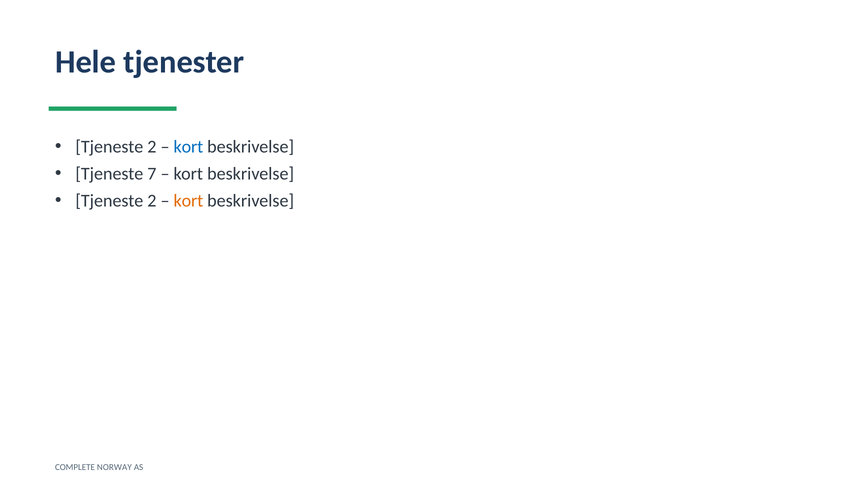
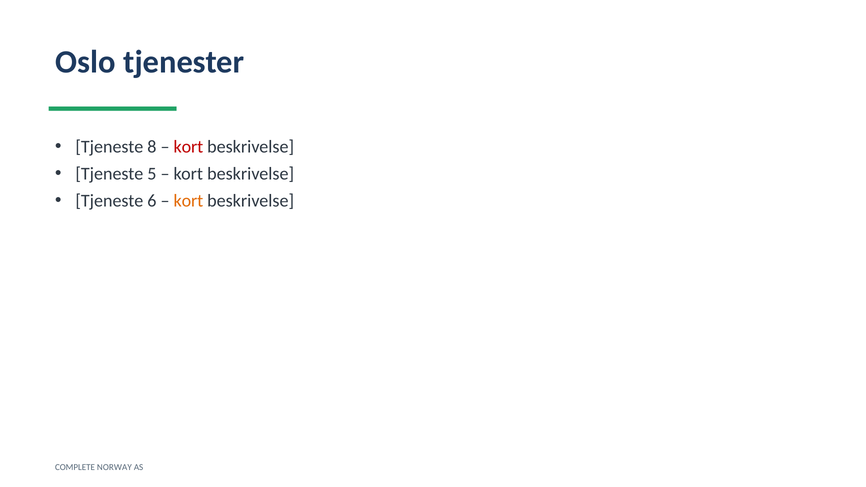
Hele: Hele -> Oslo (85, 62)
2: 2 -> 8 (152, 147)
kort colour: blue -> red (188, 147)
7: 7 -> 5 (152, 174)
2: 2 -> 6 (152, 201)
